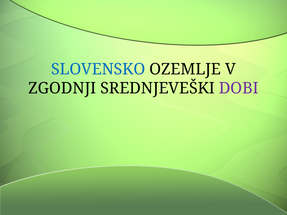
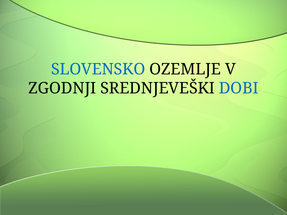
DOBI colour: purple -> blue (239, 88)
